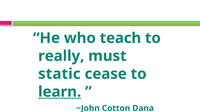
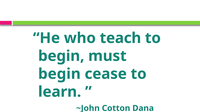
really: really -> begin (61, 56)
static: static -> begin (59, 74)
learn underline: present -> none (60, 92)
